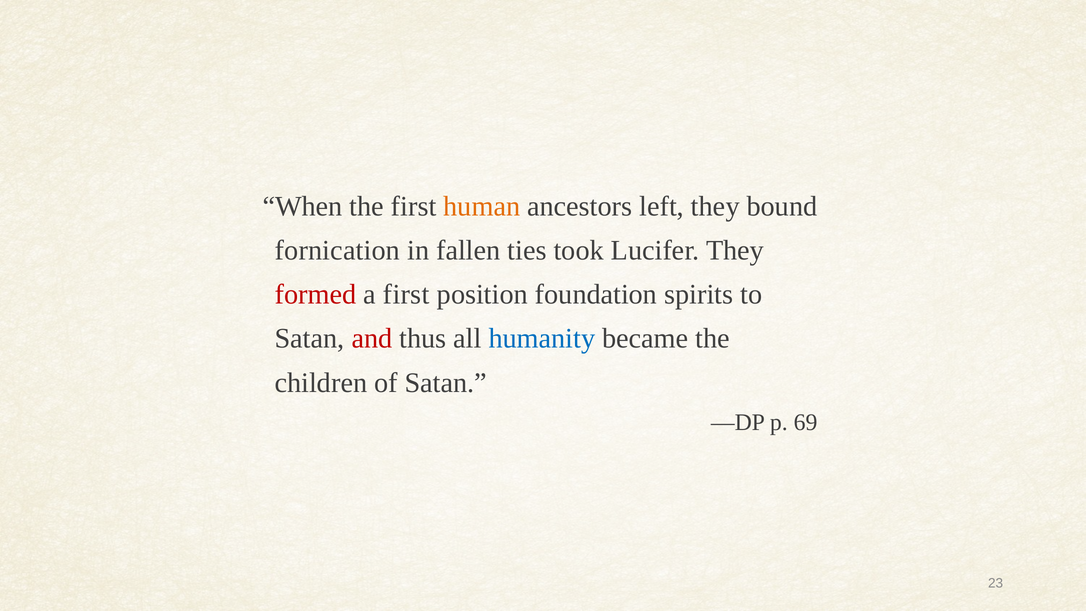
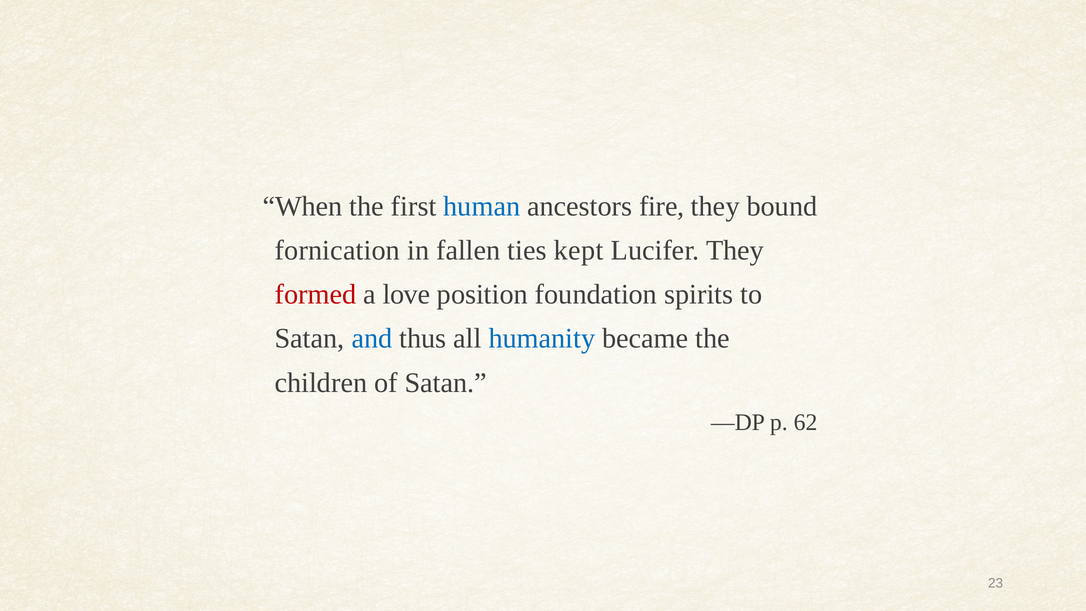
human colour: orange -> blue (482, 206)
left: left -> fire (662, 206)
took: took -> kept (579, 250)
a first: first -> love (406, 294)
and colour: red -> blue (372, 339)
69: 69 -> 62 (806, 422)
